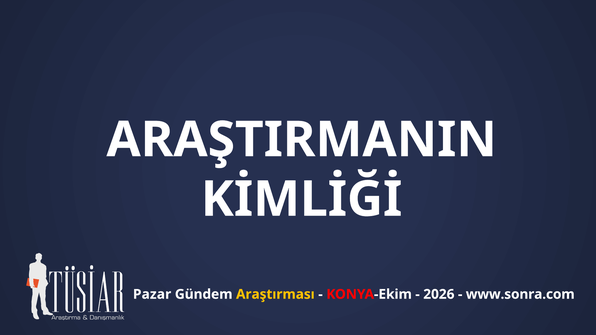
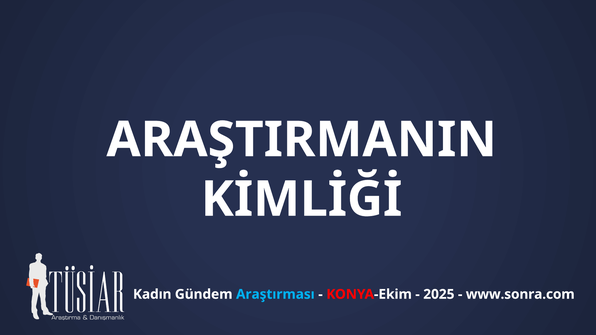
Pazar: Pazar -> Kadın (152, 294)
Araştırması colour: yellow -> light blue (275, 294)
2026: 2026 -> 2025 (439, 294)
